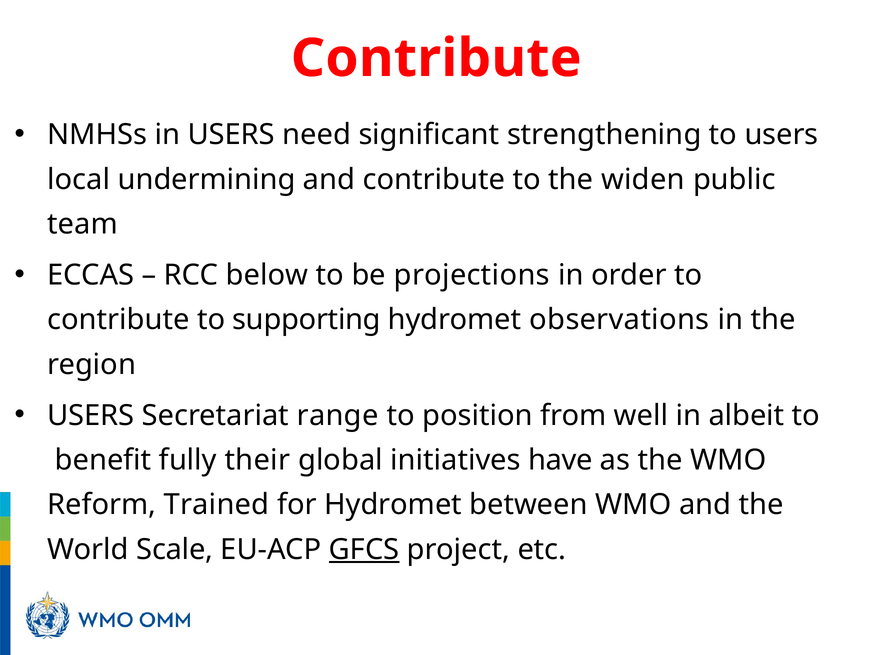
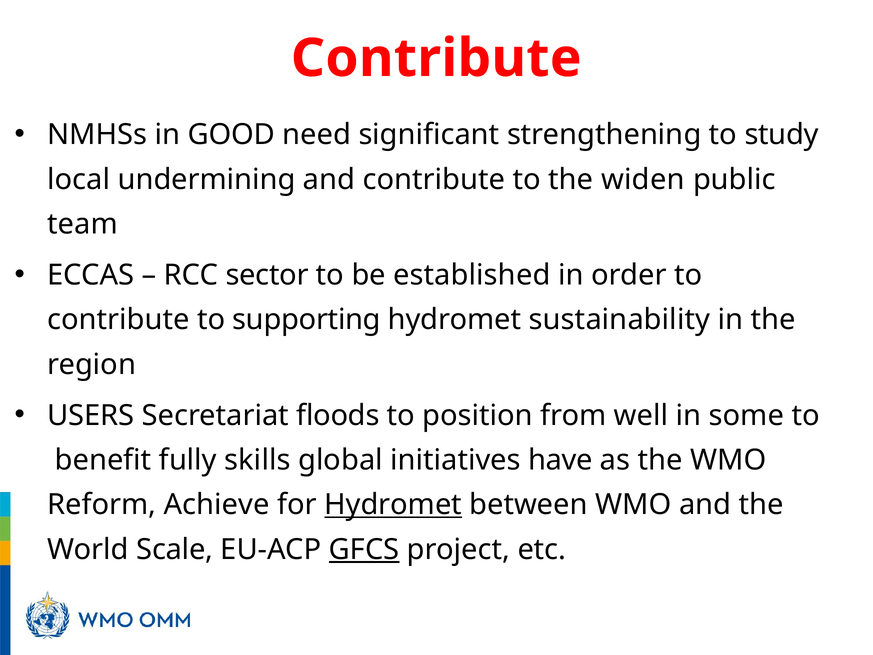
in USERS: USERS -> GOOD (231, 135)
to users: users -> study (782, 135)
below: below -> sector (267, 275)
projections: projections -> established (472, 275)
observations: observations -> sustainability (619, 320)
range: range -> floods (338, 415)
albeit: albeit -> some (746, 415)
their: their -> skills (258, 460)
Trained: Trained -> Achieve (217, 505)
Hydromet underline: none -> present (393, 505)
